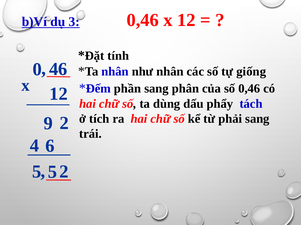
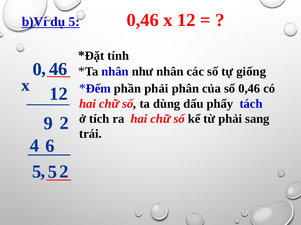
dụ 3: 3 -> 5 (74, 22)
phần sang: sang -> phải (156, 89)
